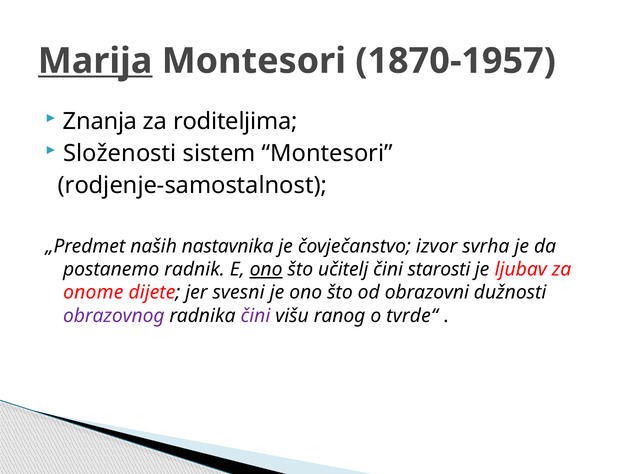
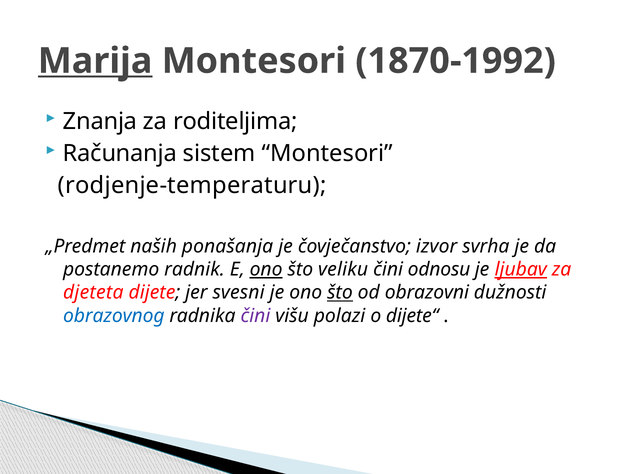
1870-1957: 1870-1957 -> 1870-1992 (456, 61)
Složenosti: Složenosti -> Računanja (120, 153)
rodjenje-samostalnost: rodjenje-samostalnost -> rodjenje-temperaturu (192, 185)
nastavnika: nastavnika -> ponašanja (228, 246)
učitelj: učitelj -> veliku (343, 269)
starosti: starosti -> odnosu (439, 269)
ljubav underline: none -> present (521, 269)
onome: onome -> djeteta (93, 293)
što underline: none -> present (340, 293)
obrazovnog colour: purple -> blue (114, 316)
ranog: ranog -> polazi (340, 316)
tvrde“: tvrde“ -> dijete“ (412, 316)
